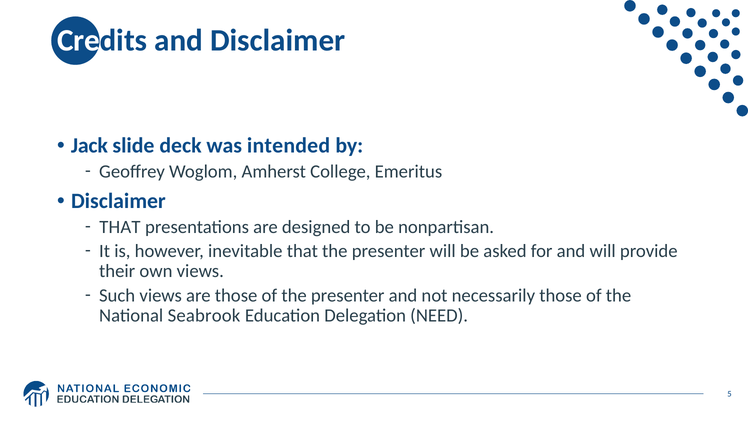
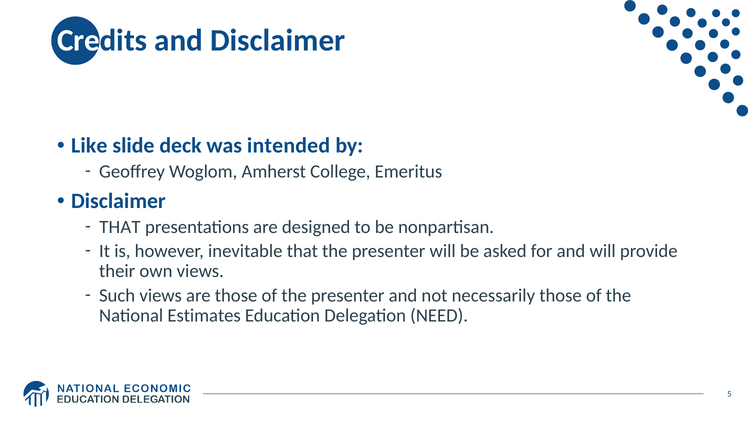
Jack: Jack -> Like (89, 146)
Seabrook: Seabrook -> Estimates (204, 315)
